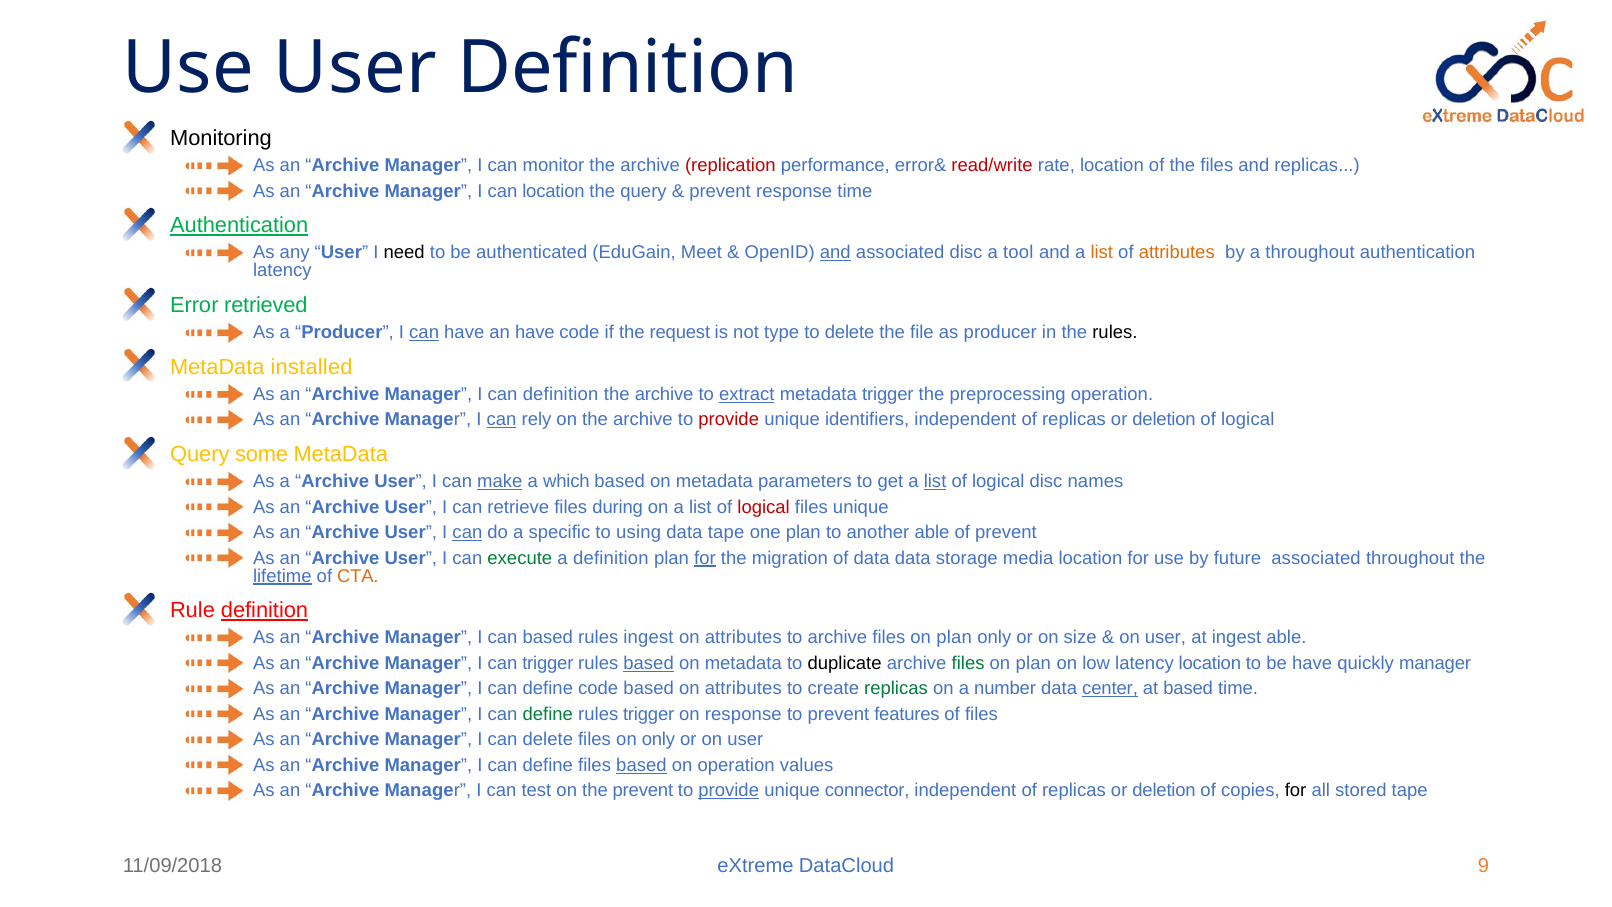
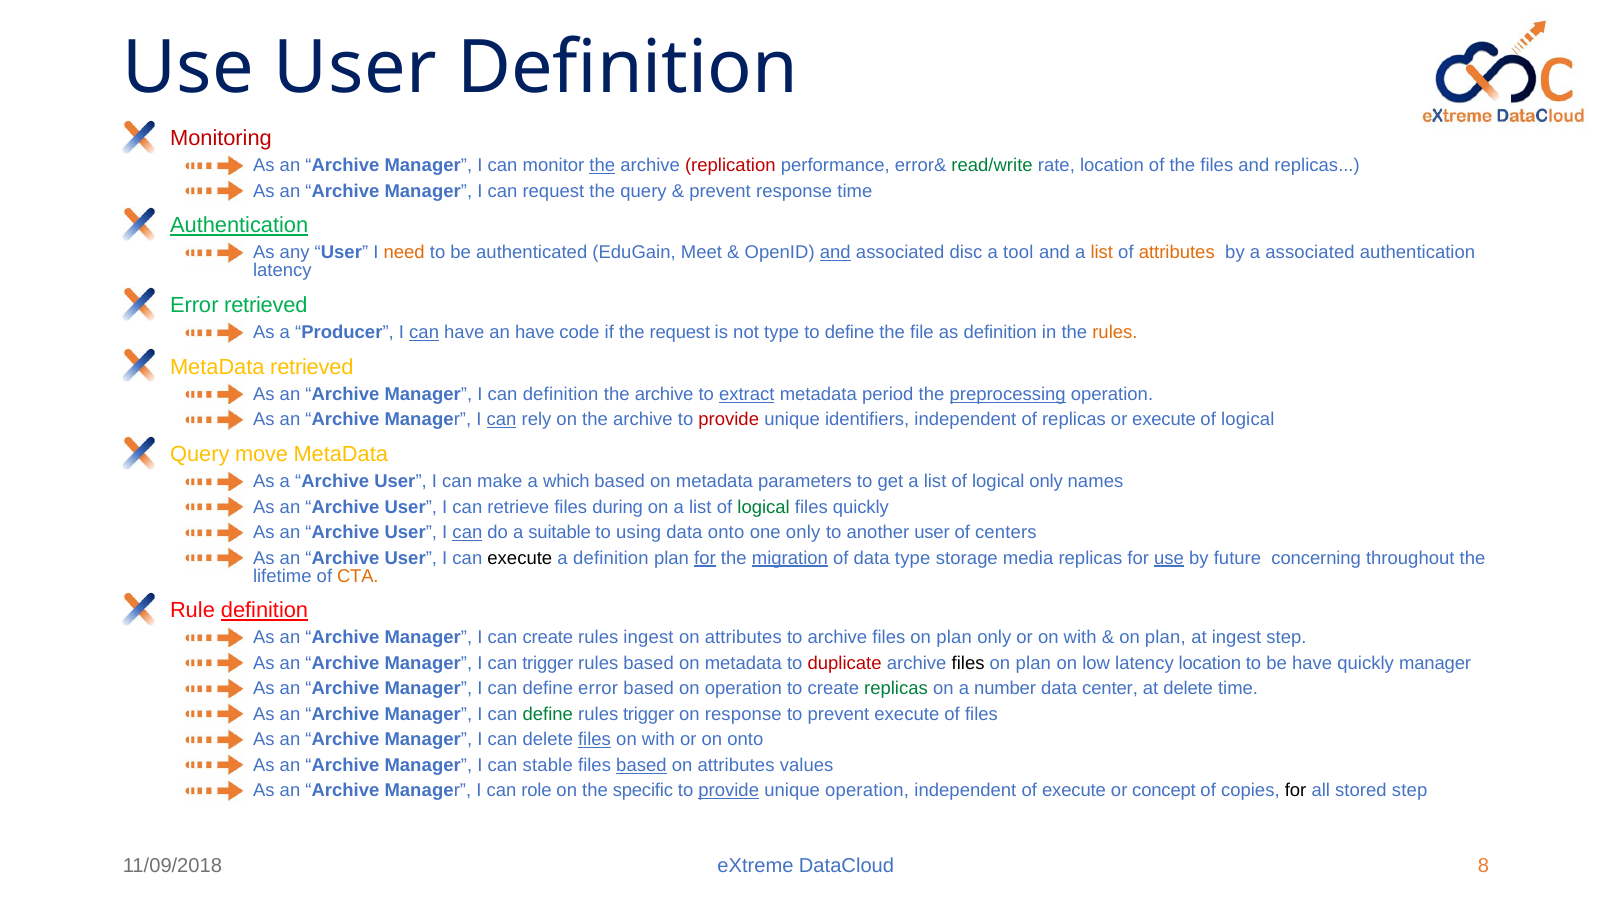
Monitoring colour: black -> red (221, 138)
the underline: none -> present (602, 166)
read/write colour: red -> green (992, 166)
can location: location -> request (553, 191)
need colour: black -> orange (404, 253)
a throughout: throughout -> associated (1310, 253)
to delete: delete -> define (850, 333)
as producer: producer -> definition (1000, 333)
rules colour: black -> orange (1115, 333)
MetaData installed: installed -> retrieved (312, 367)
metadata trigger: trigger -> period (888, 394)
preprocessing underline: none -> present (1008, 394)
deletion: deletion -> execute (1164, 420)
some: some -> move (262, 454)
make underline: present -> none (500, 482)
list underline: present -> none (935, 482)
logical disc: disc -> only (1046, 482)
logical colour: red -> green (764, 507)
files unique: unique -> quickly (861, 507)
specific: specific -> suitable (560, 532)
data tape: tape -> onto (726, 532)
one plan: plan -> only (803, 532)
another able: able -> user (932, 532)
of prevent: prevent -> centers (1006, 532)
execute colour: green -> black (520, 558)
migration underline: none -> present (790, 558)
data data: data -> type (913, 558)
media location: location -> replicas (1090, 558)
use underline: none -> present (1169, 558)
future associated: associated -> concerning (1316, 558)
lifetime underline: present -> none (282, 576)
can based: based -> create (548, 638)
or on size: size -> with (1080, 638)
user: user -> plan (1165, 638)
ingest able: able -> step (1286, 638)
based underline: present -> none (649, 663)
duplicate colour: black -> red (845, 663)
files colour: green -> black (968, 663)
define code: code -> error (598, 689)
based on attributes: attributes -> operation (743, 689)
center underline: present -> none (1110, 689)
at based: based -> delete (1188, 689)
prevent features: features -> execute (907, 714)
files underline: none -> present (595, 740)
only: only -> with (658, 740)
or on user: user -> onto (745, 740)
define: define -> stable (548, 765)
operation: operation -> attributes (736, 765)
test: test -> role (536, 790)
the prevent: prevent -> specific (643, 790)
unique connector: connector -> operation (867, 790)
replicas: replicas -> execute (1074, 790)
deletion: deletion -> concept (1164, 790)
stored tape: tape -> step (1410, 790)
9: 9 -> 8 (1484, 866)
